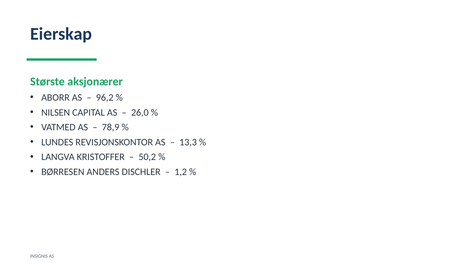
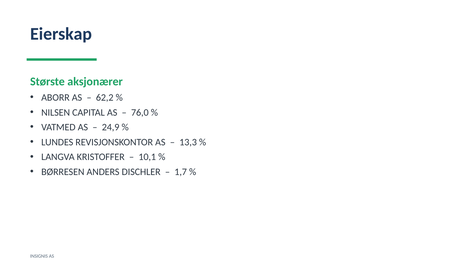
96,2: 96,2 -> 62,2 (105, 97)
26,0: 26,0 -> 76,0 (140, 112)
78,9: 78,9 -> 24,9 (111, 127)
50,2: 50,2 -> 10,1 (147, 157)
1,2: 1,2 -> 1,7 (181, 172)
